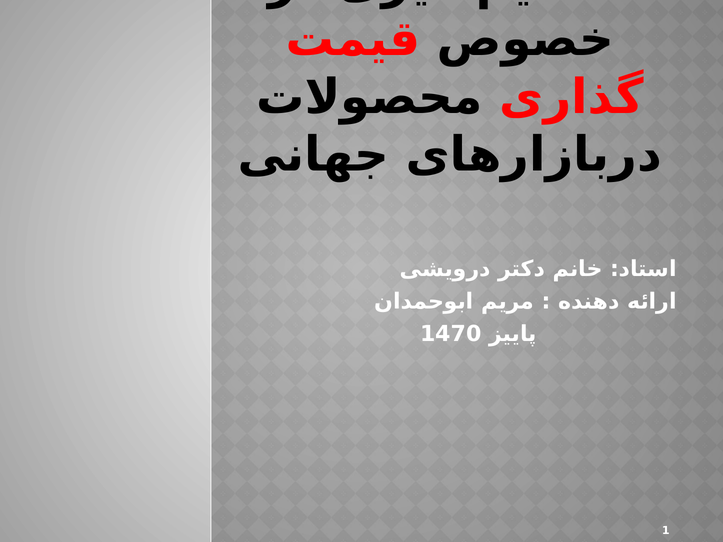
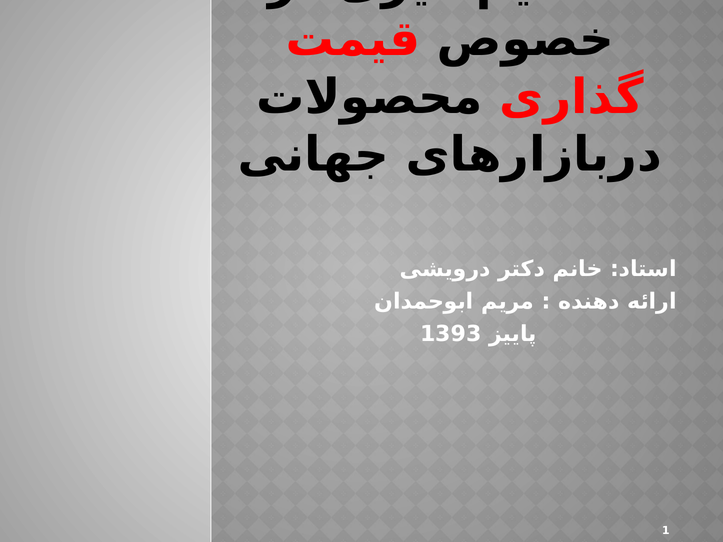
1470: 1470 -> 1393 (451, 334)
